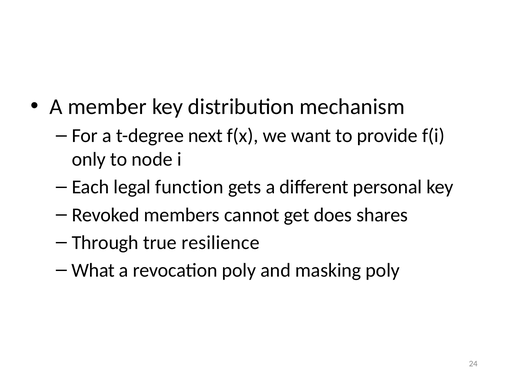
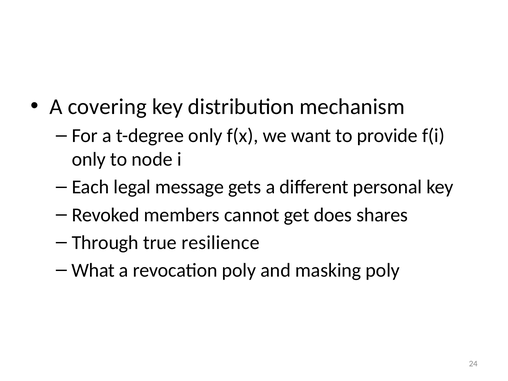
member: member -> covering (107, 107)
t-degree next: next -> only (205, 136)
function: function -> message (190, 187)
